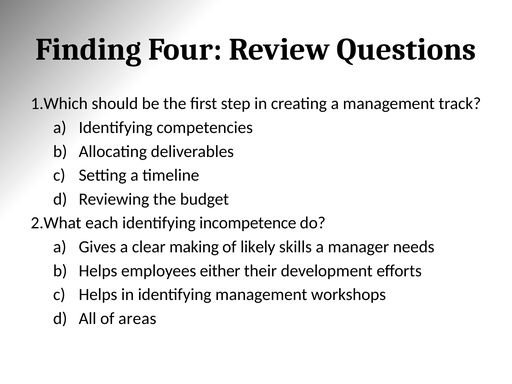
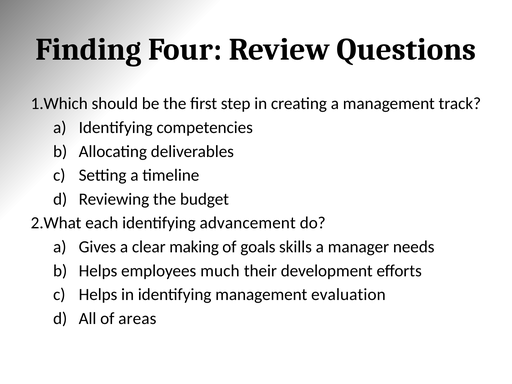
incompetence: incompetence -> advancement (248, 223)
likely: likely -> goals (258, 247)
either: either -> much (220, 271)
workshops: workshops -> evaluation (348, 295)
